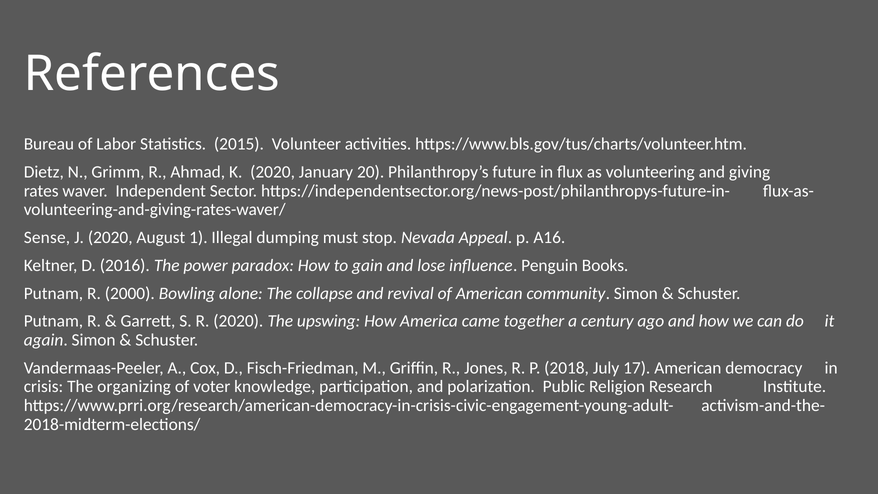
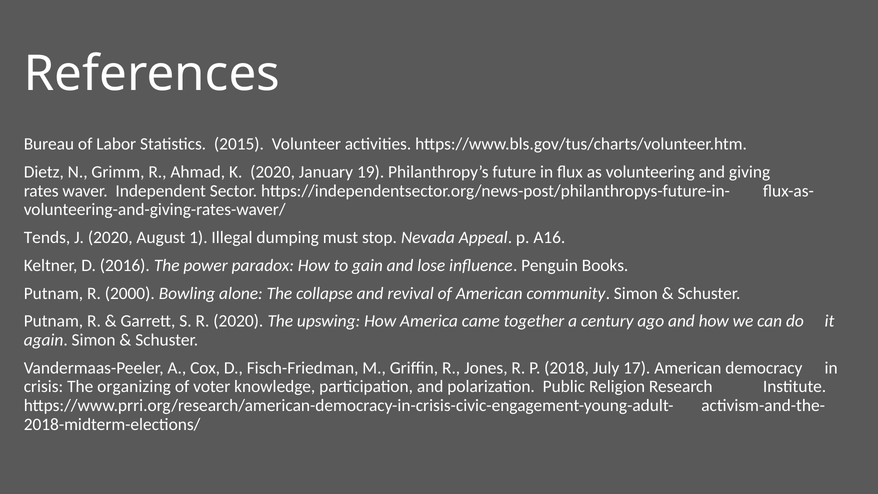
20: 20 -> 19 (371, 172)
Sense: Sense -> Tends (47, 237)
